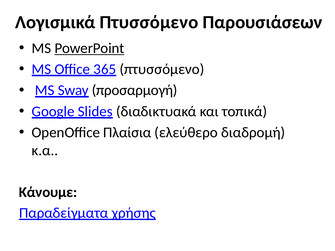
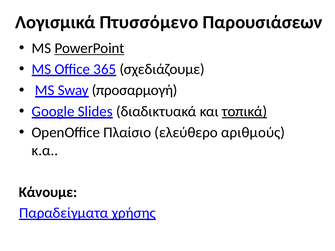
πτυσσόμενο: πτυσσόμενο -> σχεδιάζουμε (162, 69)
τοπικά underline: none -> present (245, 112)
Πλαίσια: Πλαίσια -> Πλαίσιο (127, 133)
διαδρομή: διαδρομή -> αριθμούς (253, 133)
